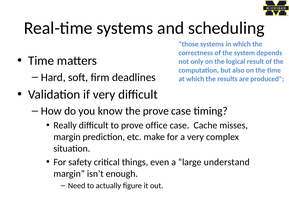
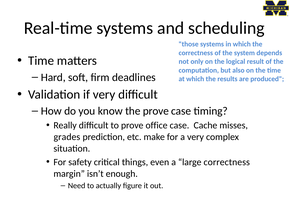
margin: margin -> grades (67, 137)
large understand: understand -> correctness (227, 162)
